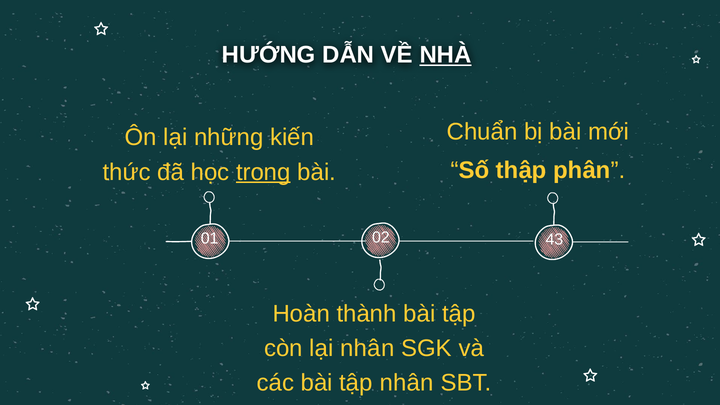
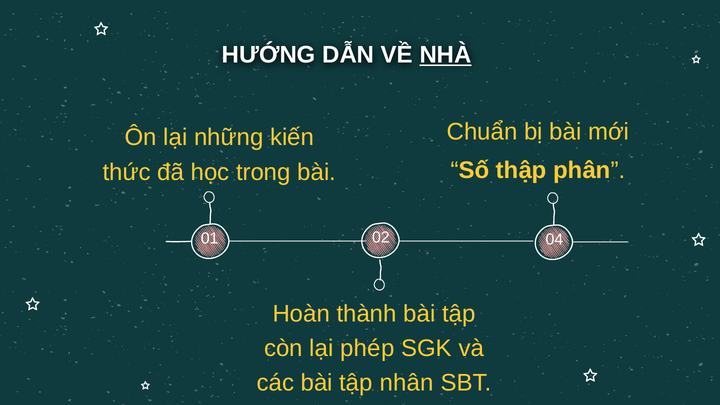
trong underline: present -> none (263, 172)
43: 43 -> 04 (554, 239)
lại nhân: nhân -> phép (367, 348)
